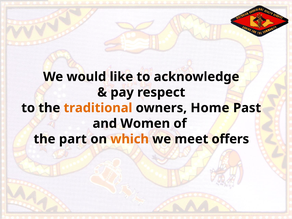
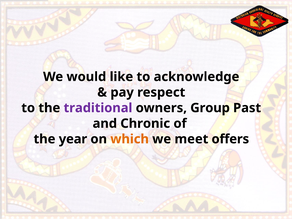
traditional colour: orange -> purple (98, 108)
Home: Home -> Group (210, 108)
Women: Women -> Chronic (145, 123)
part: part -> year (73, 139)
